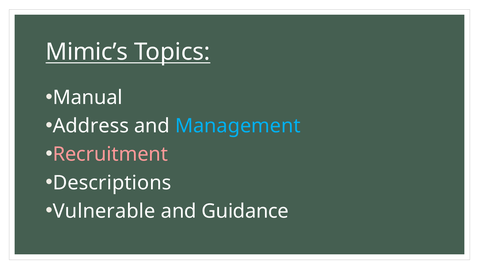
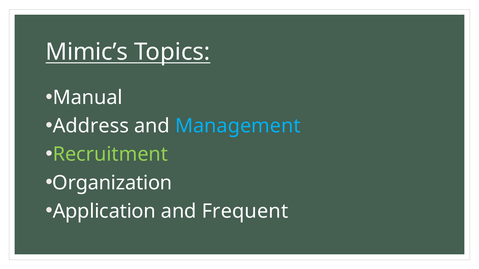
Recruitment colour: pink -> light green (110, 155)
Descriptions: Descriptions -> Organization (112, 183)
Vulnerable: Vulnerable -> Application (104, 211)
Guidance: Guidance -> Frequent (245, 211)
